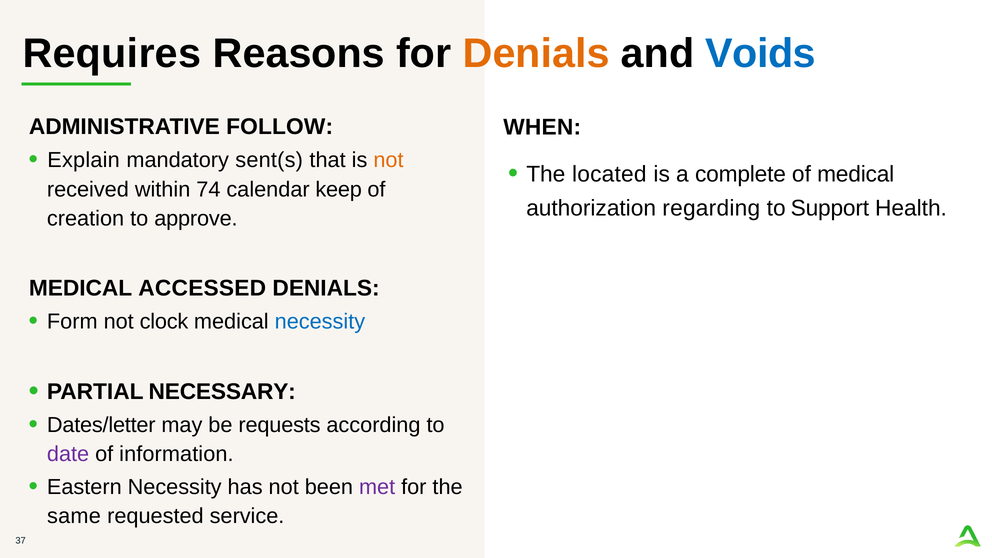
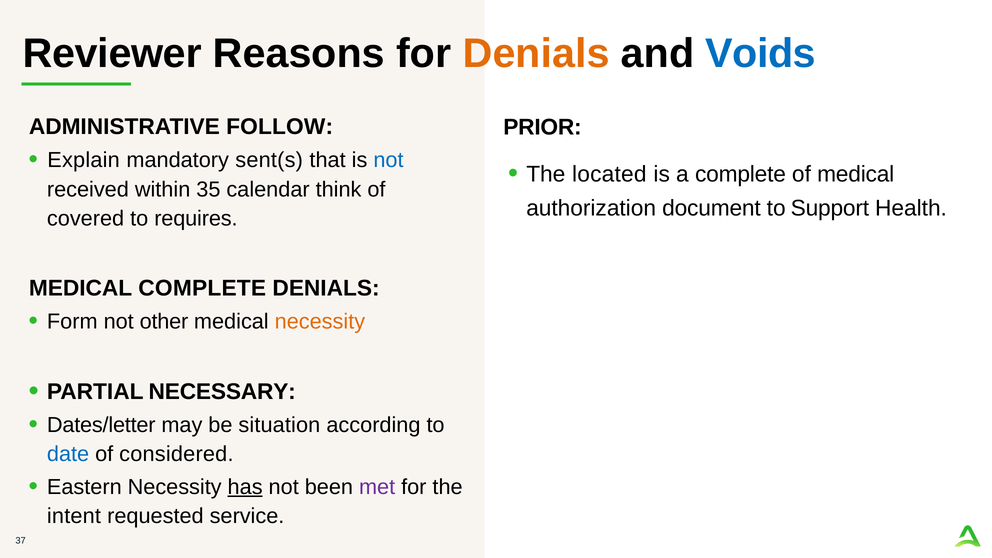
Requires: Requires -> Reviewer (112, 54)
WHEN: WHEN -> PRIOR (542, 127)
not colour: orange -> blue (388, 160)
74: 74 -> 35 (208, 189)
keep: keep -> think (339, 189)
regarding: regarding -> document (711, 208)
creation: creation -> covered (86, 219)
approve: approve -> requires (196, 219)
MEDICAL ACCESSED: ACCESSED -> COMPLETE (202, 288)
clock: clock -> other (164, 322)
necessity colour: blue -> orange (320, 322)
requests: requests -> situation (279, 425)
date colour: purple -> blue (68, 454)
information: information -> considered (176, 454)
has underline: none -> present (245, 487)
same: same -> intent (74, 516)
